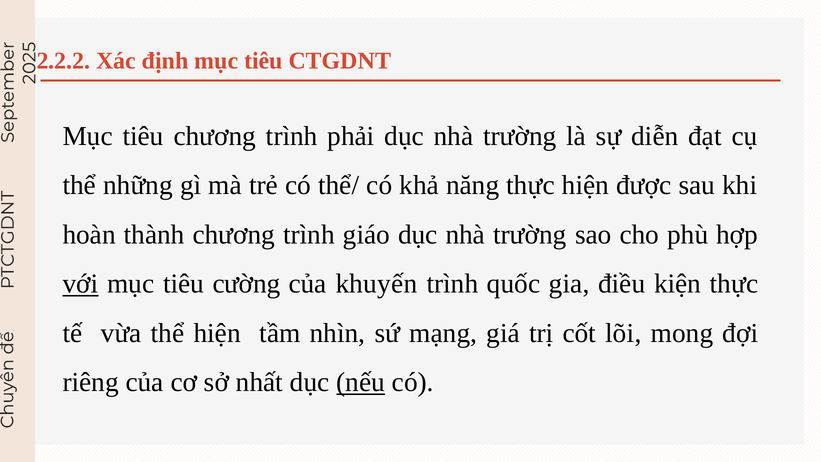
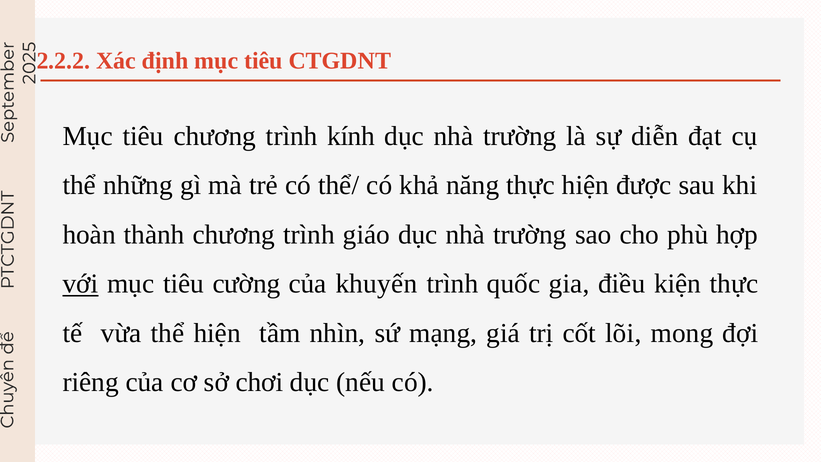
phải: phải -> kính (351, 136)
nhất: nhất -> chơi (260, 382)
nếu underline: present -> none (361, 382)
